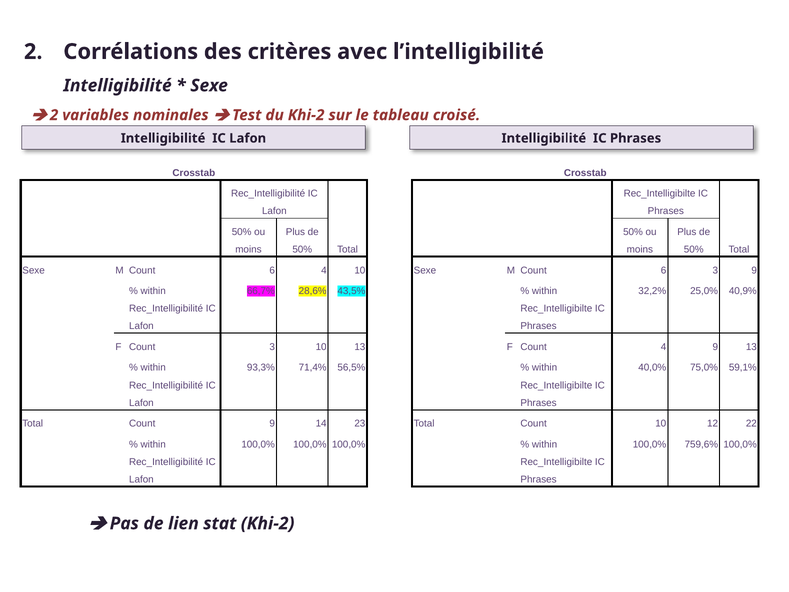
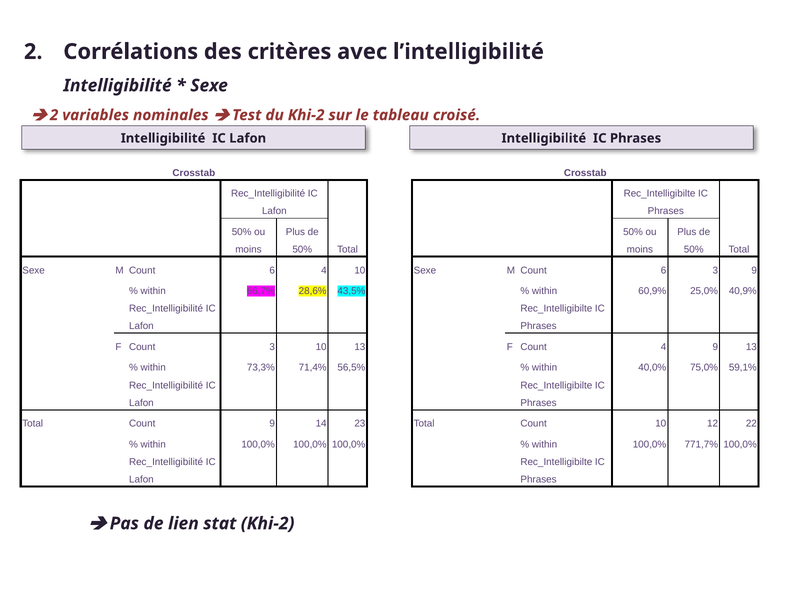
32,2%: 32,2% -> 60,9% (652, 291)
93,3%: 93,3% -> 73,3% (261, 368)
759,6%: 759,6% -> 771,7% (701, 444)
